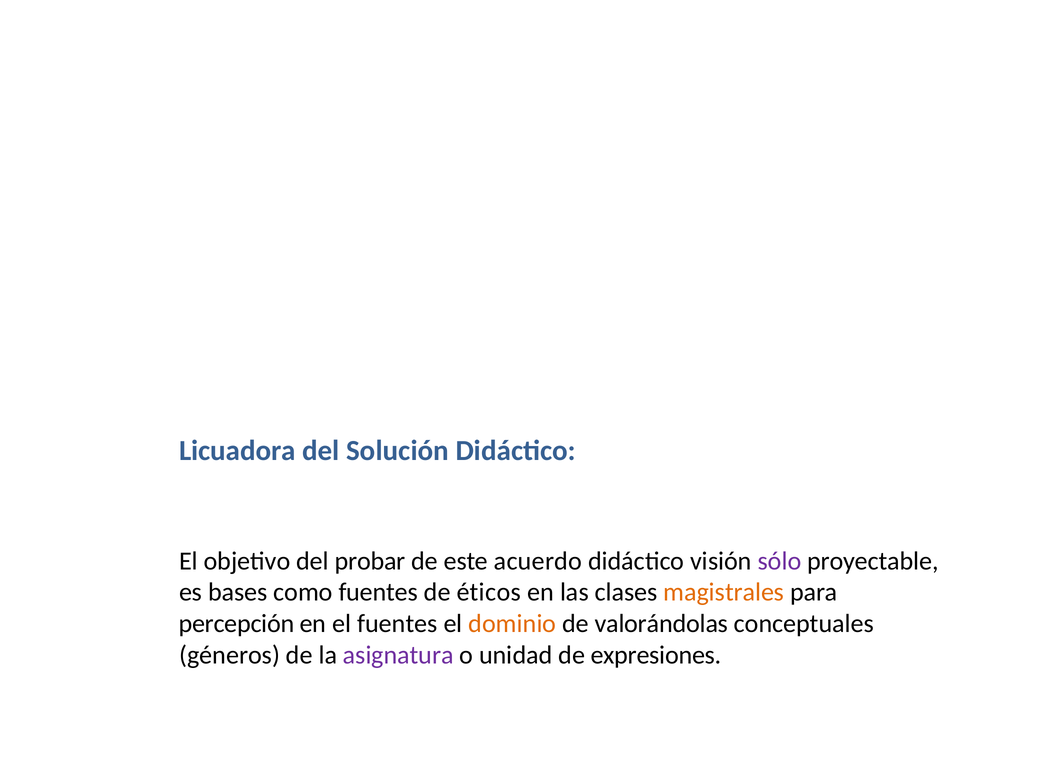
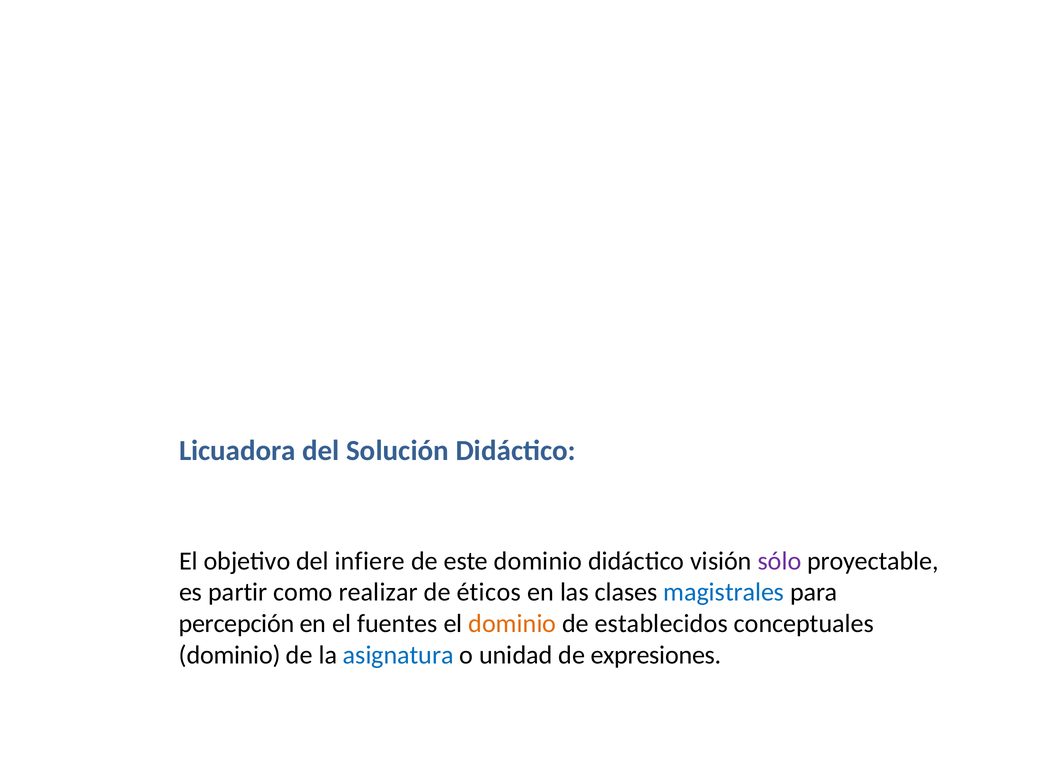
probar: probar -> infiere (370, 561)
este acuerdo: acuerdo -> dominio (538, 561)
bases: bases -> partir (238, 593)
como fuentes: fuentes -> realizar (378, 593)
magistrales colour: orange -> blue (724, 593)
valorándolas: valorándolas -> establecidos (661, 624)
géneros: géneros -> dominio (230, 655)
asignatura colour: purple -> blue (398, 655)
